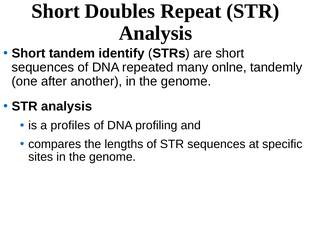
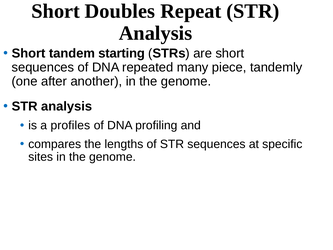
identify: identify -> starting (122, 53)
onlne: onlne -> piece (229, 67)
